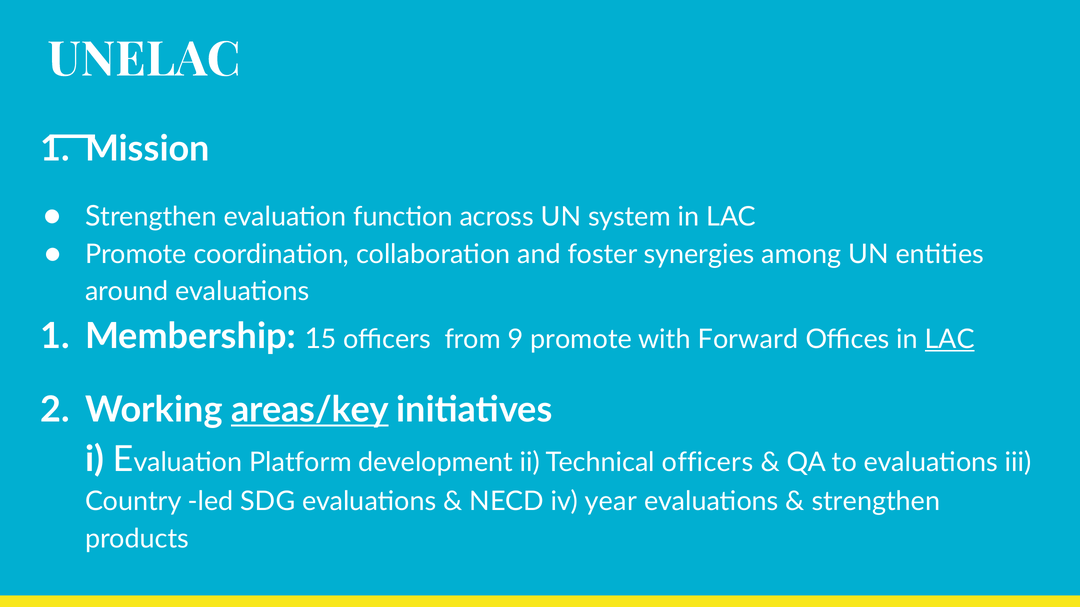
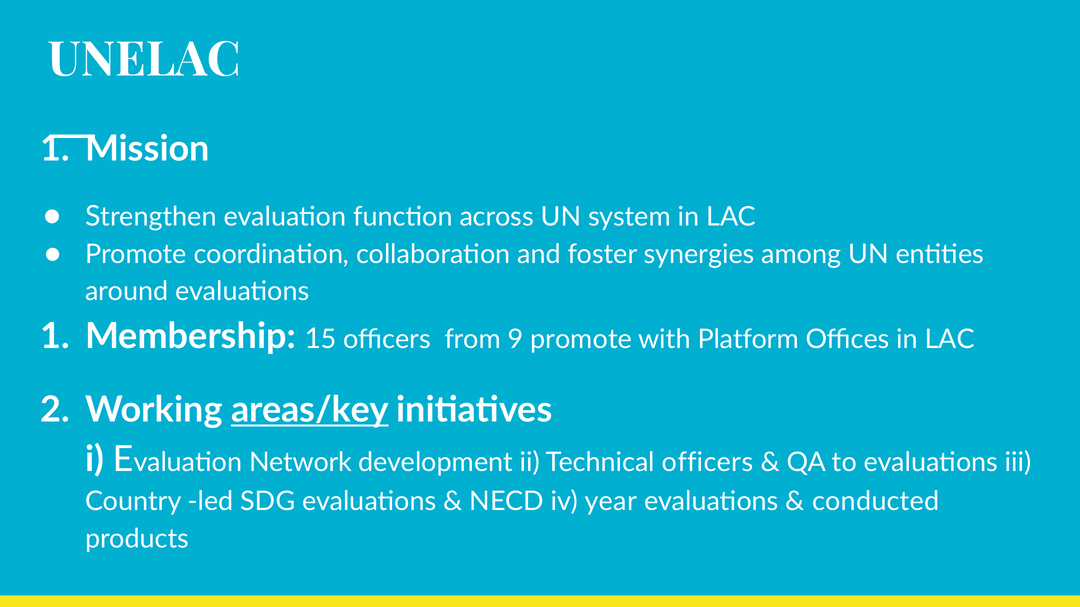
Forward: Forward -> Platform (748, 340)
LAC underline: present -> none (950, 340)
Platform: Platform -> Network (301, 463)
strengthen: strengthen -> conducted (876, 502)
